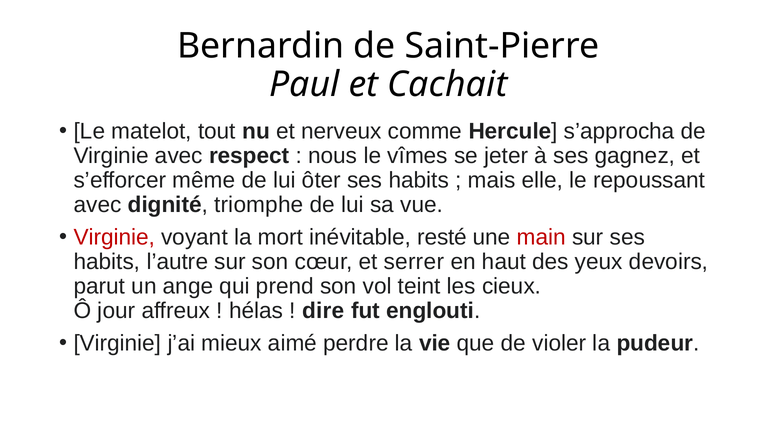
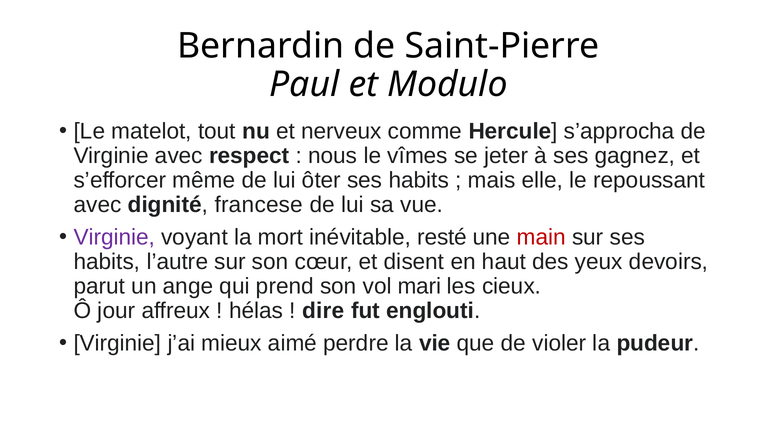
Cachait: Cachait -> Modulo (448, 84)
triomphe: triomphe -> francese (259, 205)
Virginie colour: red -> purple (114, 237)
serrer: serrer -> disent (414, 262)
teint: teint -> mari (419, 286)
